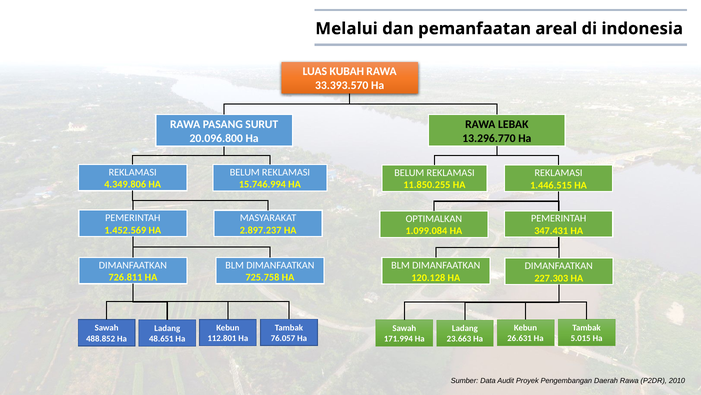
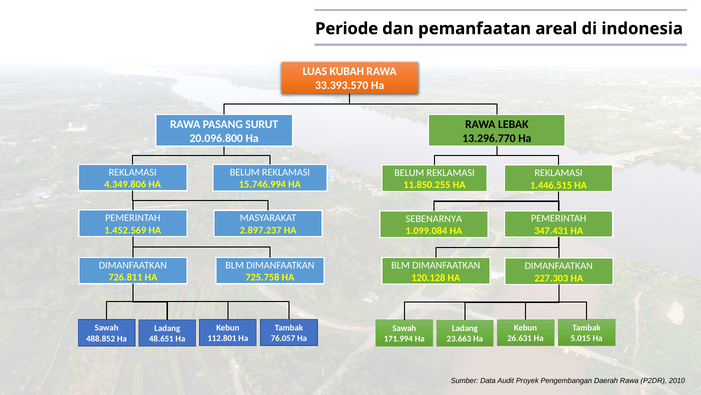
Melalui: Melalui -> Periode (347, 29)
OPTIMALKAN: OPTIMALKAN -> SEBENARNYA (434, 218)
